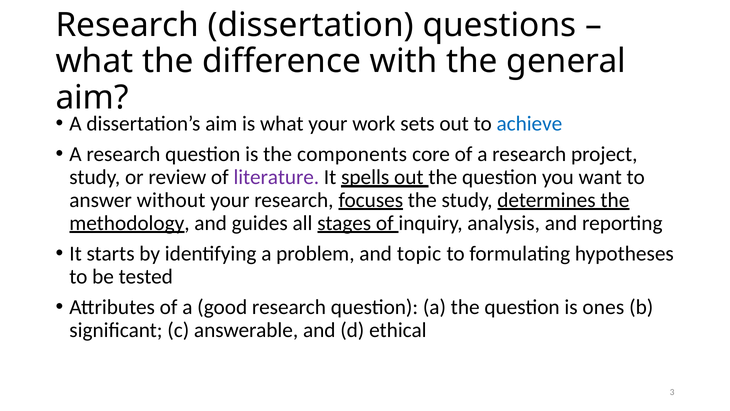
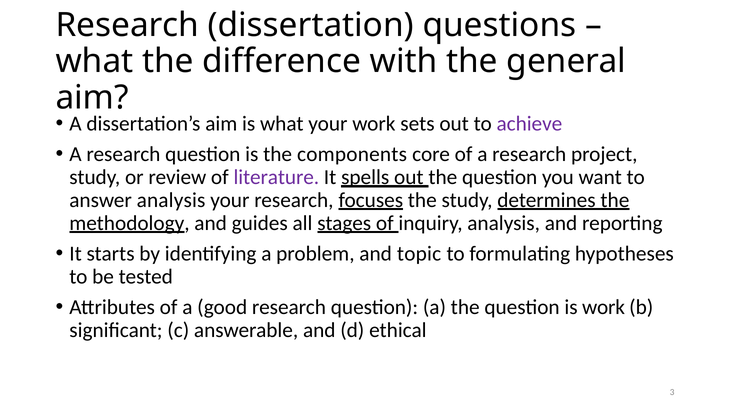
achieve colour: blue -> purple (529, 123)
answer without: without -> analysis (171, 200)
is ones: ones -> work (603, 307)
